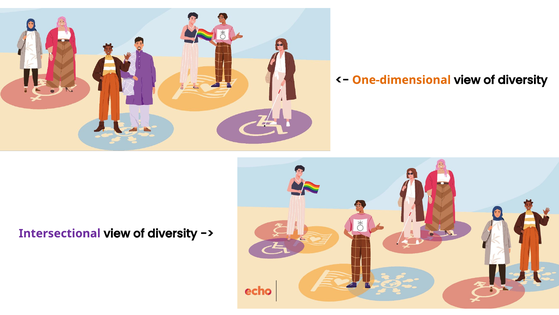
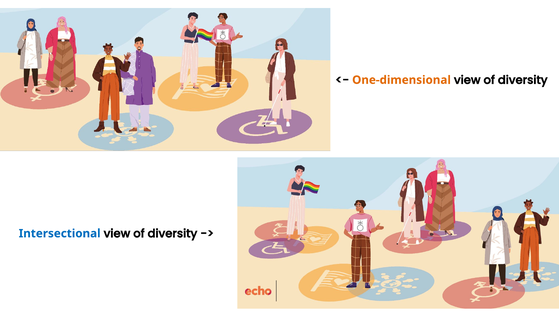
Intersectional colour: purple -> blue (60, 233)
